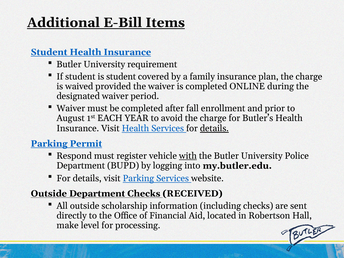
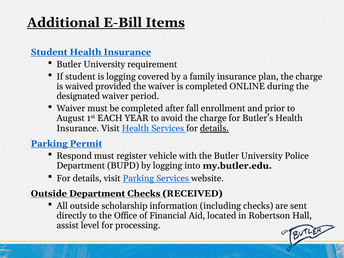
is student: student -> logging (121, 77)
with underline: present -> none (188, 156)
make: make -> assist (68, 225)
